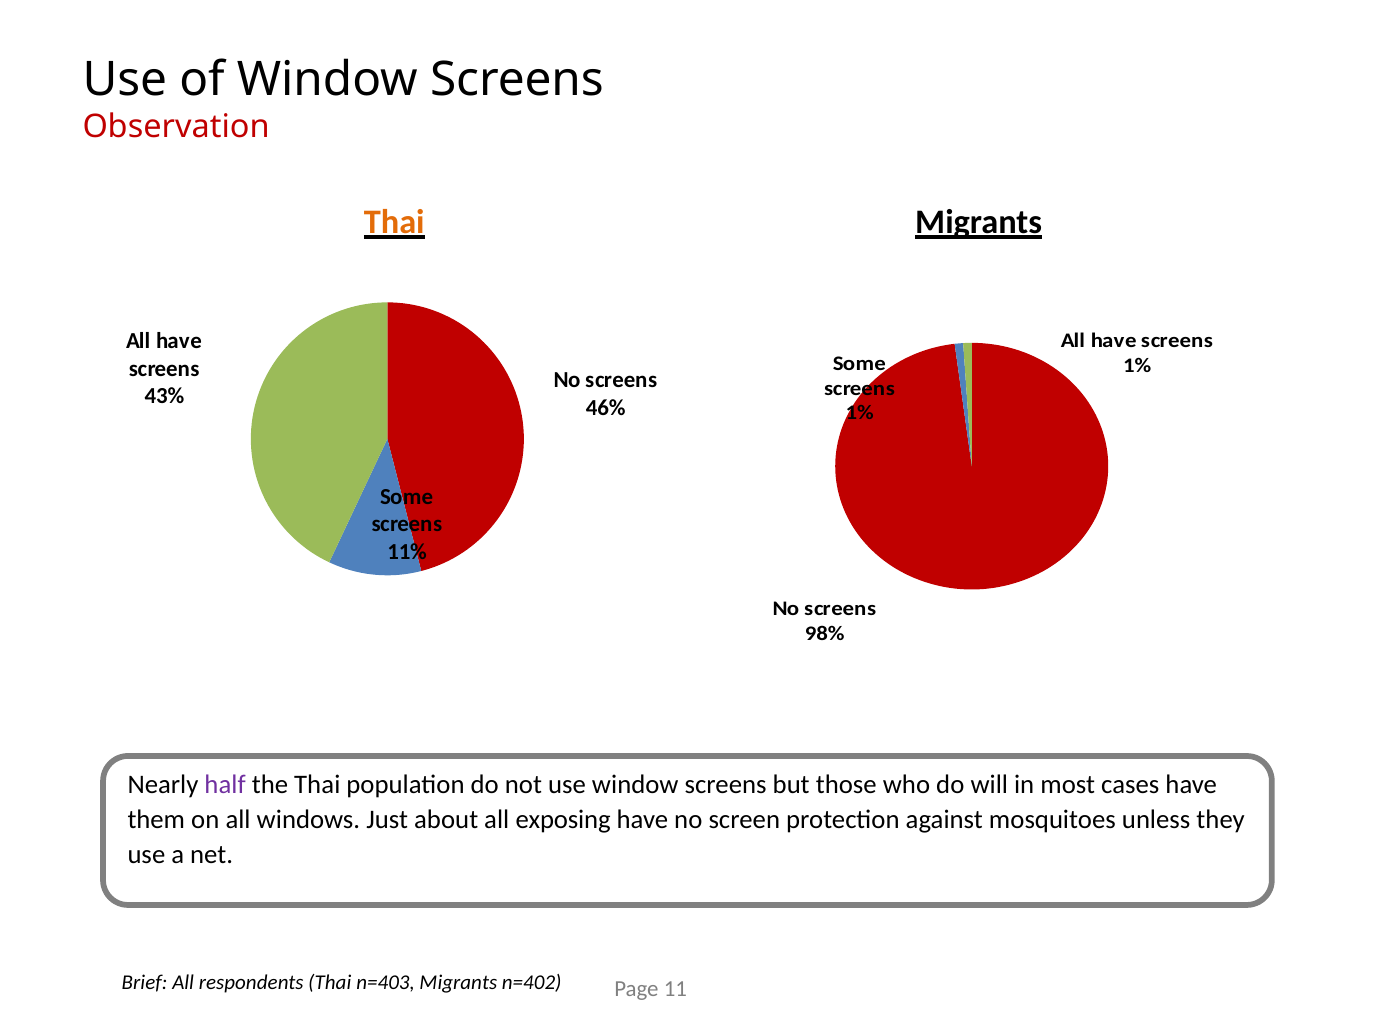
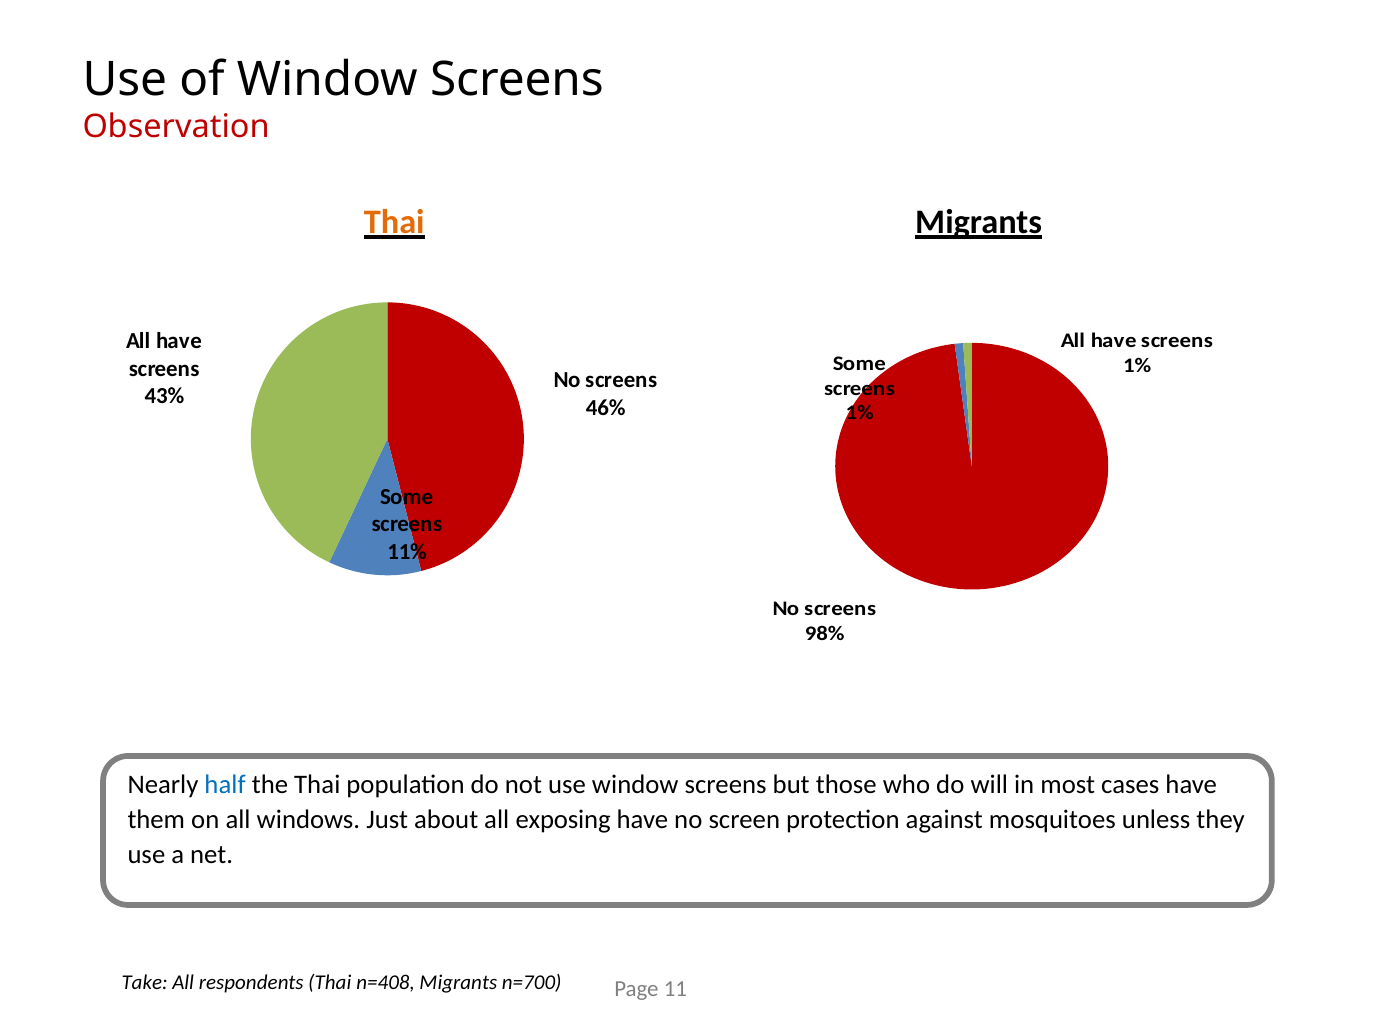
half colour: purple -> blue (225, 785)
Brief: Brief -> Take (145, 983)
n=403: n=403 -> n=408 (386, 983)
n=402: n=402 -> n=700 (532, 983)
